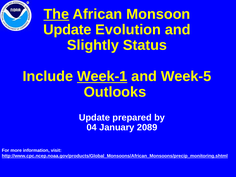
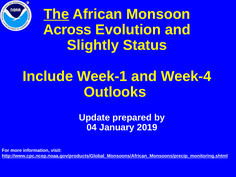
Update: Update -> Across (67, 30)
Week-1 underline: present -> none (102, 76)
Week-5: Week-5 -> Week-4 (186, 76)
2089: 2089 -> 2019 (147, 127)
